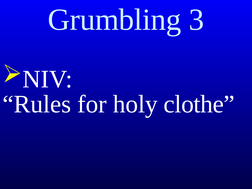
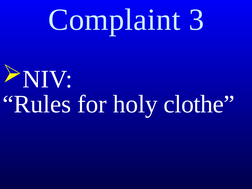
Grumbling: Grumbling -> Complaint (114, 20)
